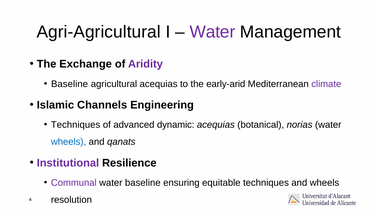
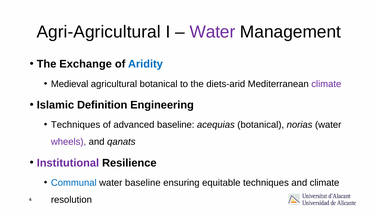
Aridity colour: purple -> blue (145, 64)
Baseline: Baseline -> Medieval (70, 84)
agricultural acequias: acequias -> botanical (159, 84)
early-arid: early-arid -> diets-arid (226, 84)
Channels: Channels -> Definition (102, 105)
advanced dynamic: dynamic -> baseline (176, 125)
wheels colour: blue -> purple (69, 142)
Communal colour: purple -> blue (74, 182)
and wheels: wheels -> climate (325, 182)
